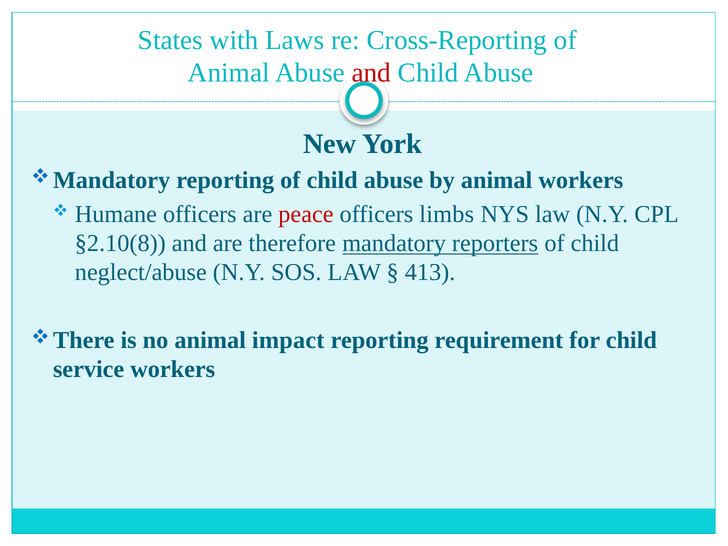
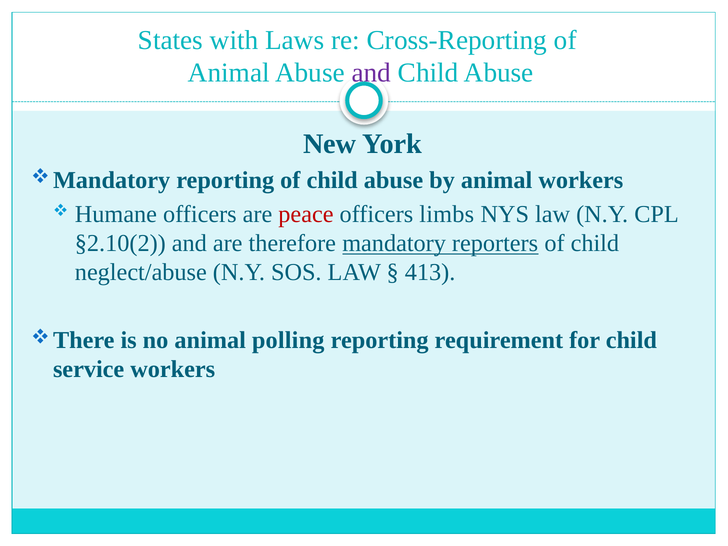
and colour: red -> purple (371, 73)
§2.10(8: §2.10(8 -> §2.10(2 (120, 243)
impact: impact -> polling (288, 340)
